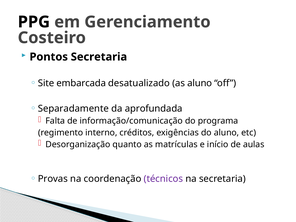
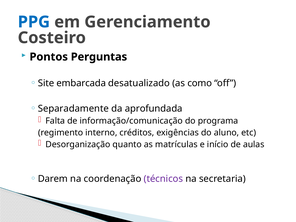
PPG colour: black -> blue (34, 22)
Pontos Secretaria: Secretaria -> Perguntas (99, 57)
as aluno: aluno -> como (200, 83)
Provas: Provas -> Darem (53, 179)
